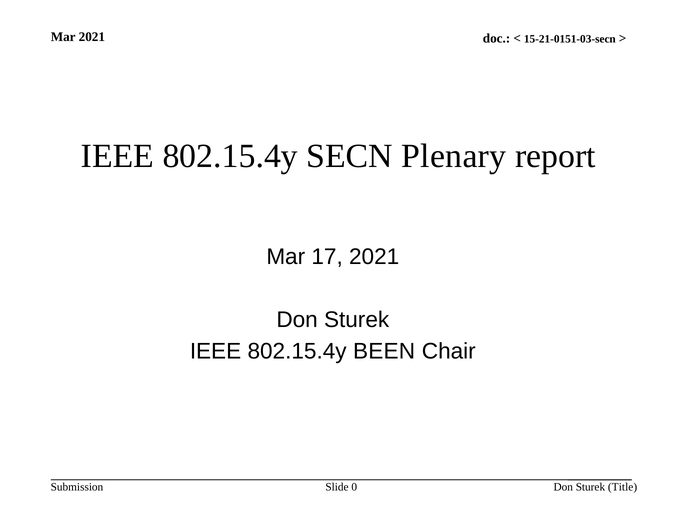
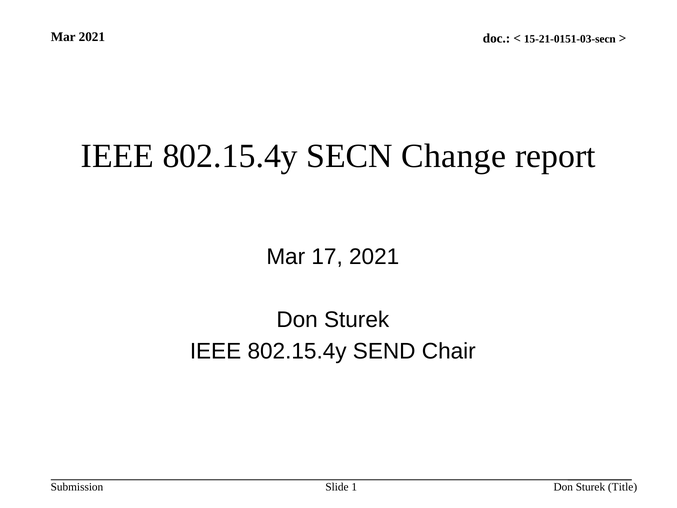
Plenary: Plenary -> Change (454, 156)
BEEN: BEEN -> SEND (384, 351)
0: 0 -> 1 (354, 487)
